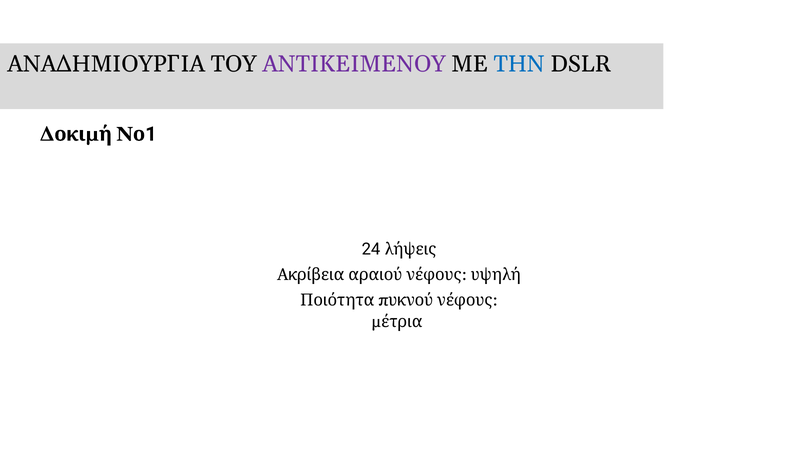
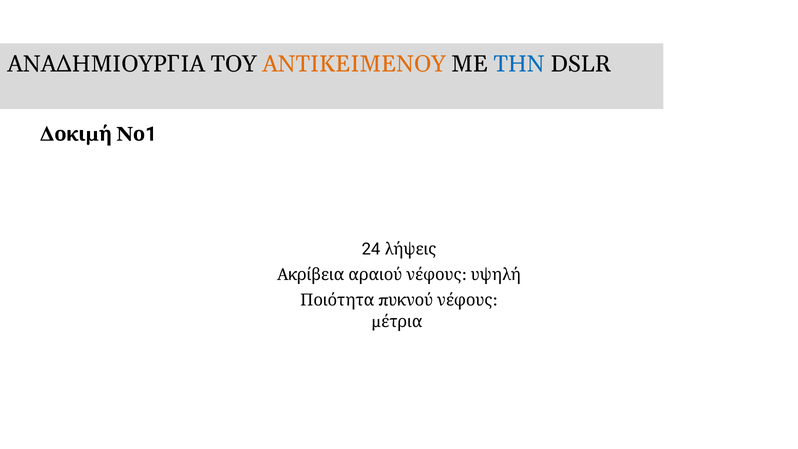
ΑΝΤΙΚΕΙΜΕΝΟΥ colour: purple -> orange (354, 64)
